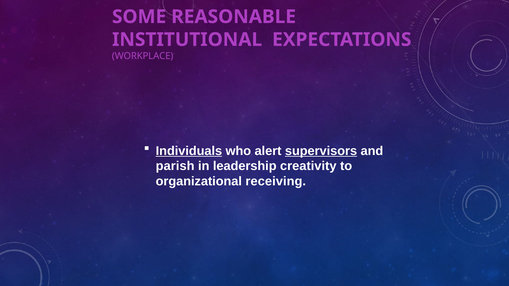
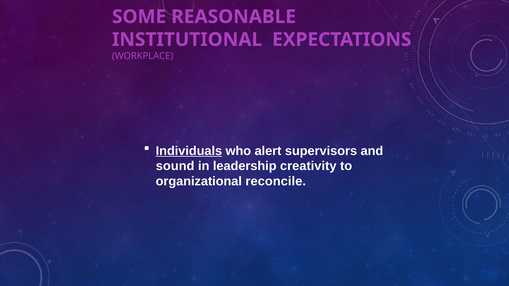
supervisors underline: present -> none (321, 151)
parish: parish -> sound (175, 166)
receiving: receiving -> reconcile (276, 182)
